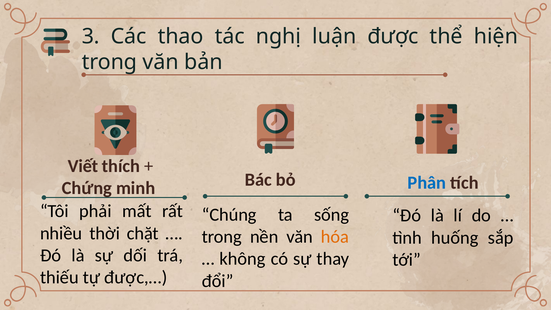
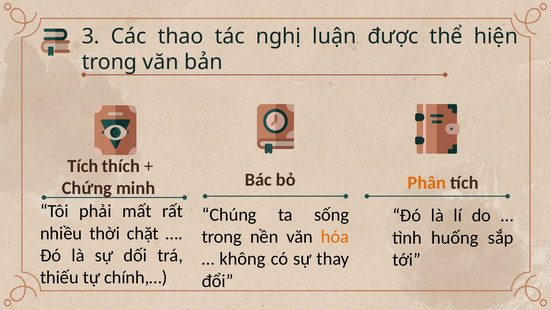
Viết: Viết -> Tích (83, 166)
Phân colour: blue -> orange (427, 183)
được,…: được,… -> chính,… (136, 277)
